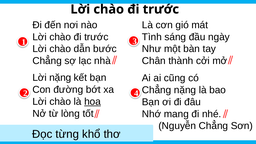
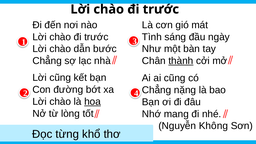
thành underline: none -> present (181, 61)
Lời nặng: nặng -> cũng (60, 78)
Nguyễn Chẳng: Chẳng -> Không (213, 126)
